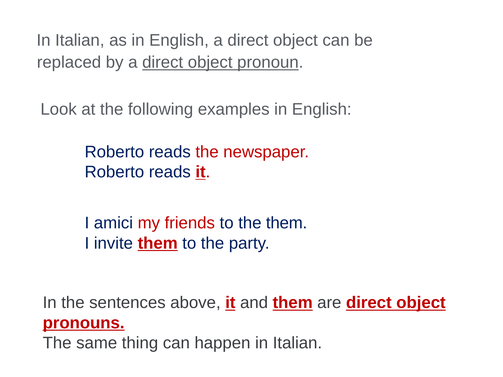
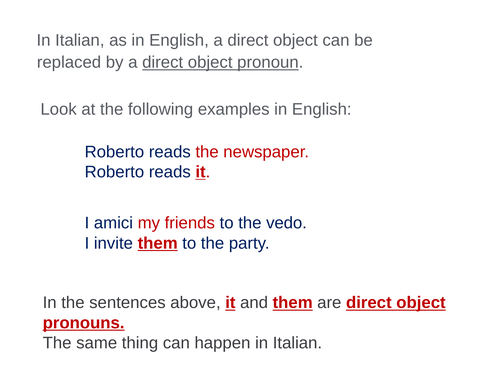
the them: them -> vedo (287, 223)
